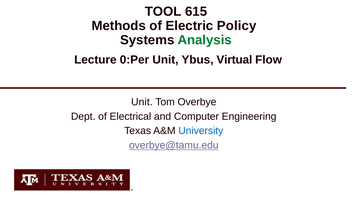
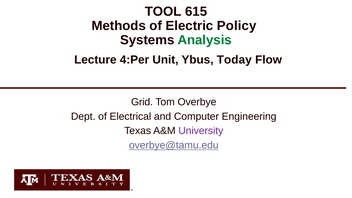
0:Per: 0:Per -> 4:Per (134, 60)
Virtual: Virtual -> Today (234, 60)
Unit: Unit -> Grid (142, 102)
University colour: blue -> purple (201, 131)
